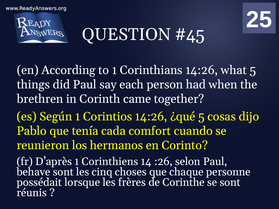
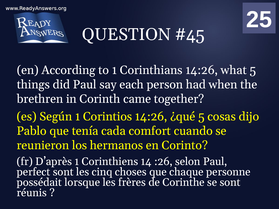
behave: behave -> perfect (33, 172)
